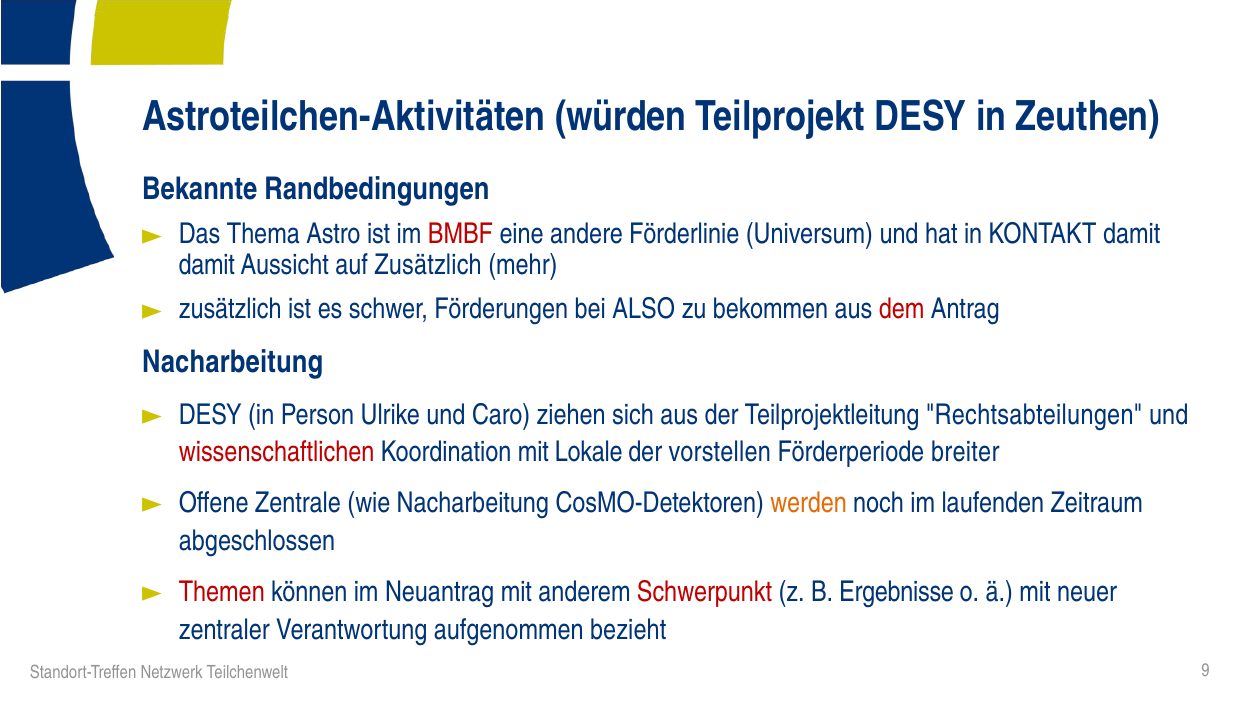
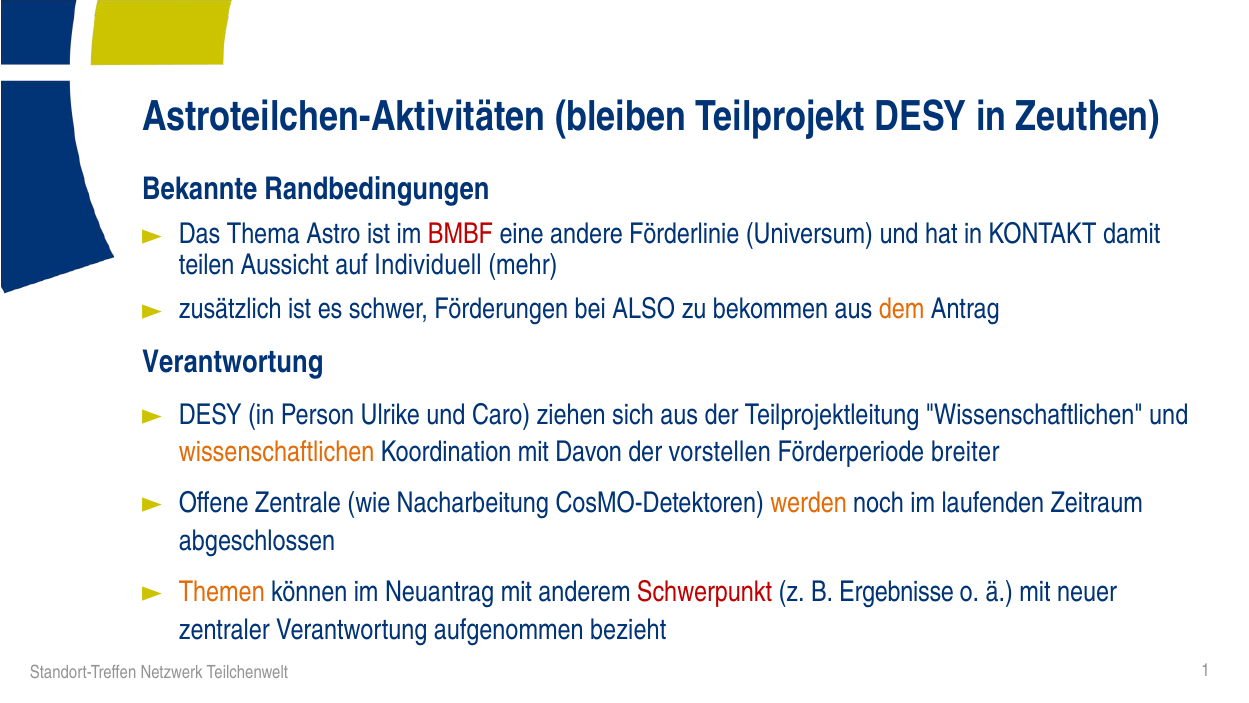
würden: würden -> bleiben (621, 116)
damit: damit -> teilen (207, 265)
auf Zusätzlich: Zusätzlich -> Individuell (428, 265)
dem colour: red -> orange (902, 309)
Nacharbeitung: Nacharbeitung -> Verantwortung (233, 362)
Teilprojektleitung Rechtsabteilungen: Rechtsabteilungen -> Wissenschaftlichen (1034, 414)
wissenschaftlichen colour: red -> orange (277, 452)
Lokale: Lokale -> Davon (589, 452)
Themen colour: red -> orange (222, 592)
9: 9 -> 1 (1206, 670)
